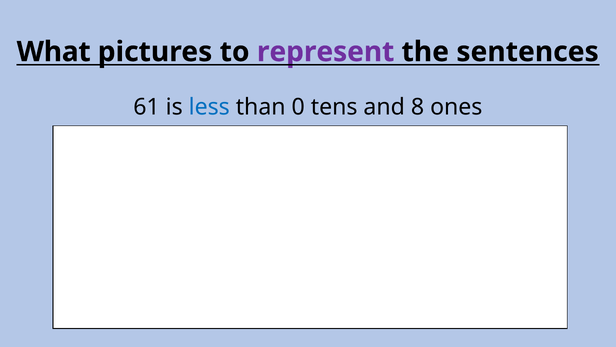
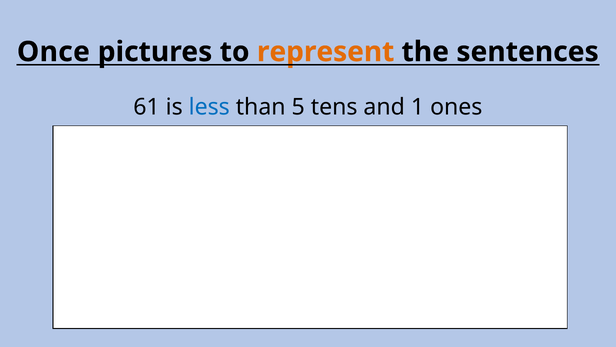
What: What -> Once (53, 52)
represent colour: purple -> orange (326, 52)
0: 0 -> 5 (298, 107)
8: 8 -> 1 (418, 107)
